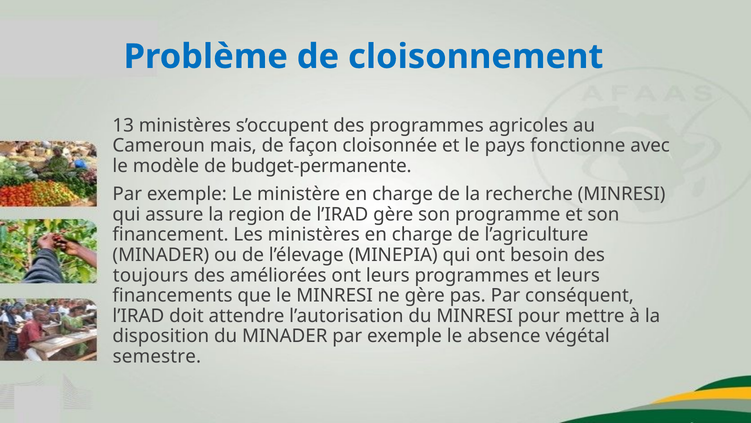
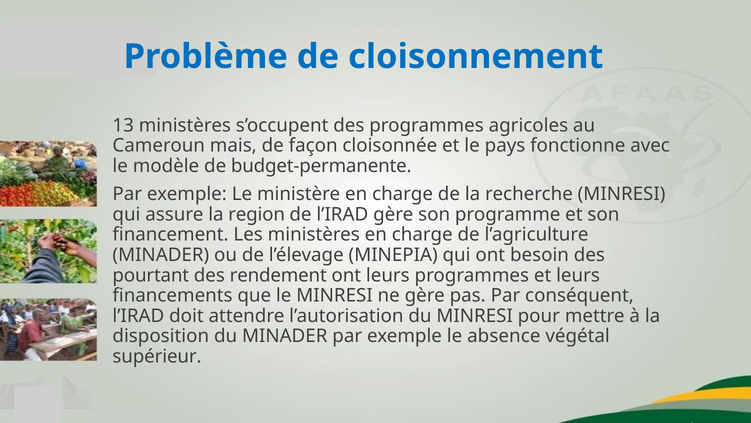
toujours: toujours -> pourtant (151, 275)
améliorées: améliorées -> rendement (278, 275)
semestre: semestre -> supérieur (157, 356)
